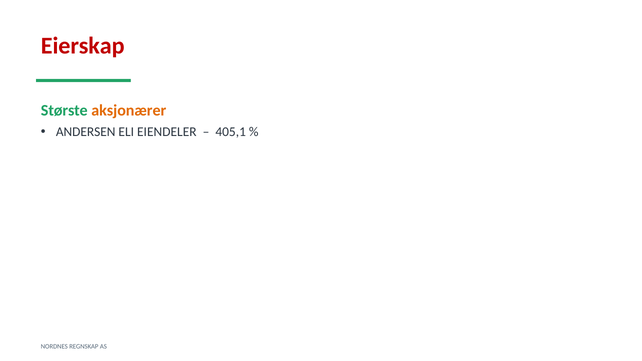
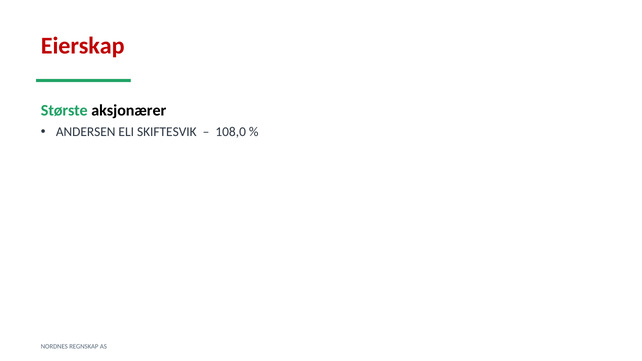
aksjonærer colour: orange -> black (129, 111)
EIENDELER: EIENDELER -> SKIFTESVIK (167, 132)
405,1: 405,1 -> 108,0 (231, 132)
